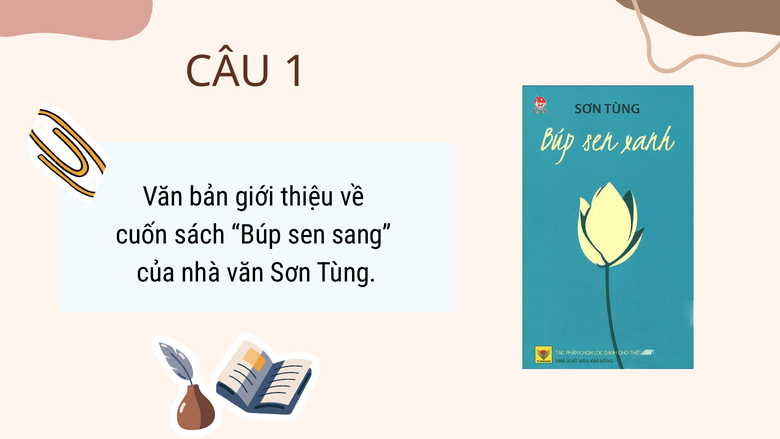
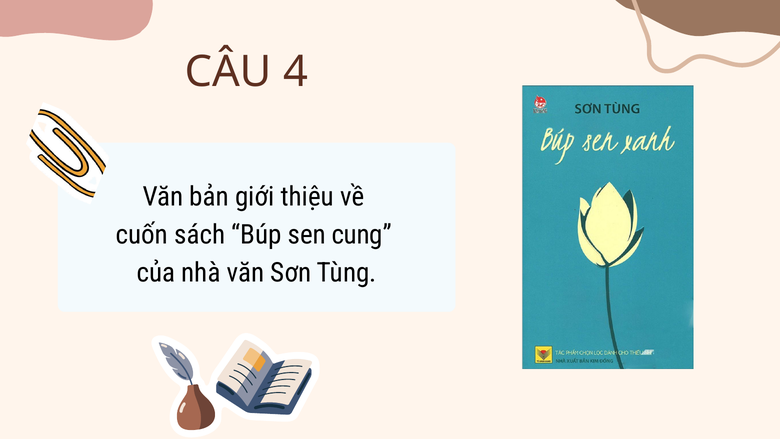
1: 1 -> 4 (296, 72)
sang: sang -> cung (362, 235)
